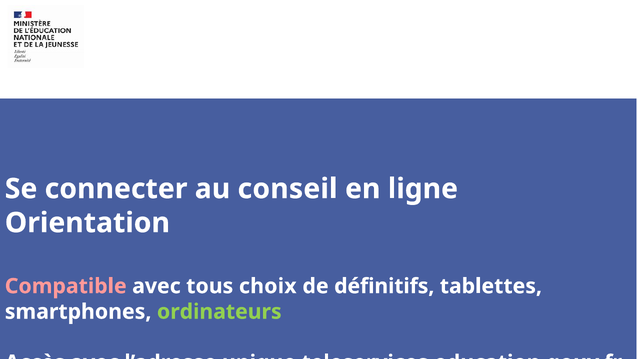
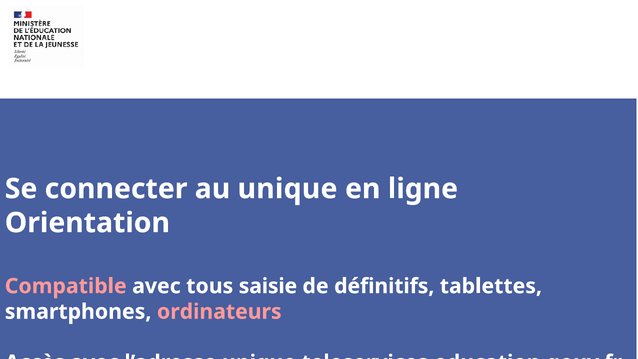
au conseil: conseil -> unique (288, 189)
choix: choix -> saisie (268, 286)
ordinateurs colour: light green -> pink (219, 312)
